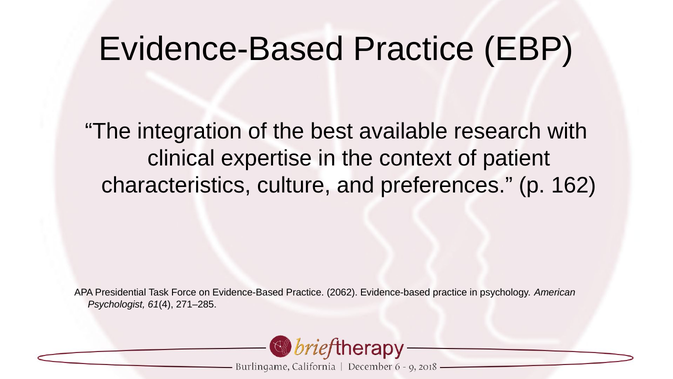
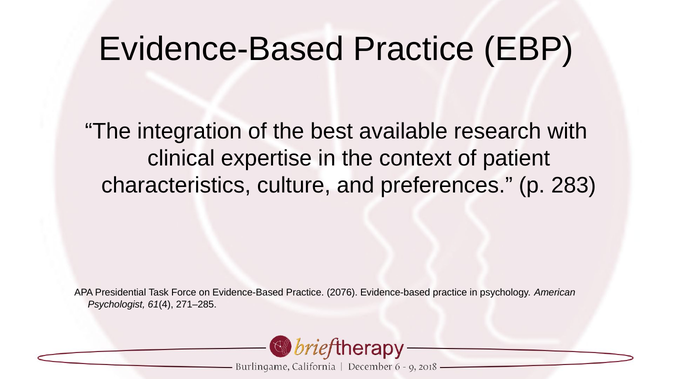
162: 162 -> 283 (574, 185)
2062: 2062 -> 2076 (342, 292)
